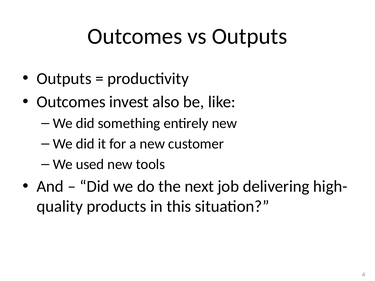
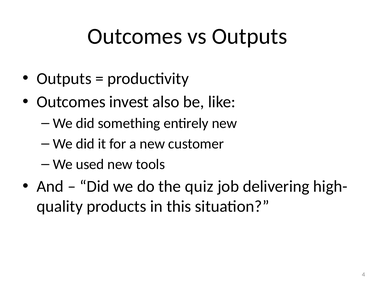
next: next -> quiz (199, 187)
